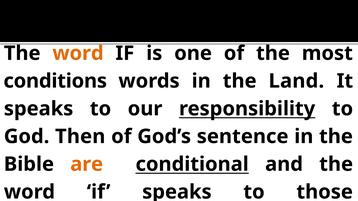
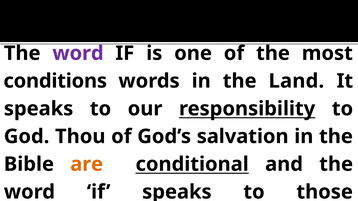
word colour: orange -> purple (78, 53)
Then: Then -> Thou (80, 137)
sentence: sentence -> salvation (243, 137)
